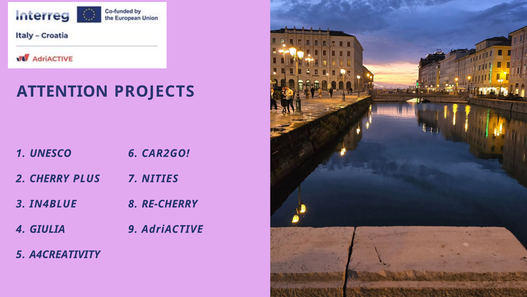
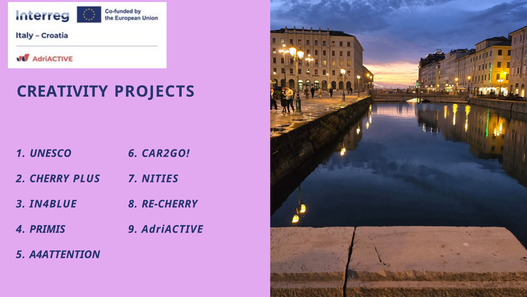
ATTENTION: ATTENTION -> CREATIVITY (62, 91)
GIULIA: GIULIA -> PRIMIS (47, 229)
A4CREATIVITY: A4CREATIVITY -> A4ATTENTION (65, 254)
